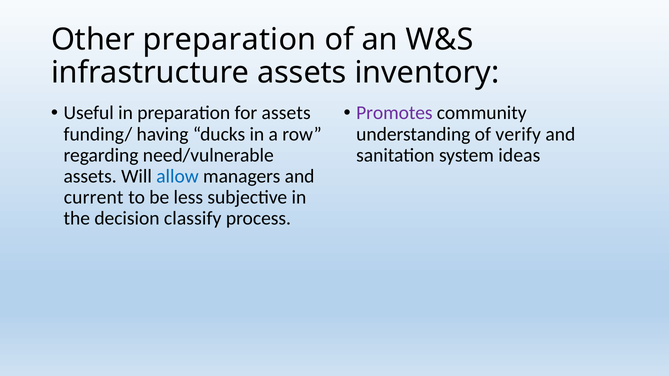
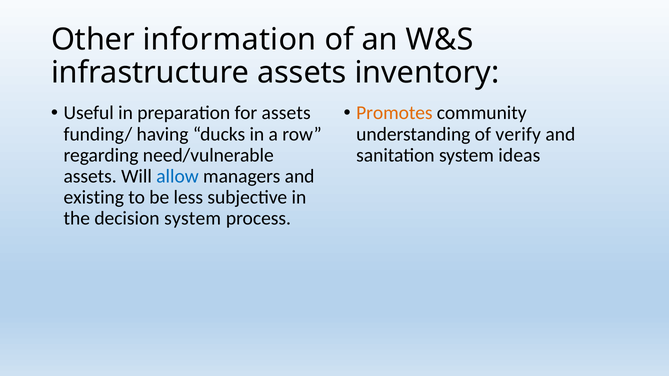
Other preparation: preparation -> information (230, 40)
Promotes colour: purple -> orange (394, 113)
current: current -> existing (94, 197)
decision classify: classify -> system (193, 218)
